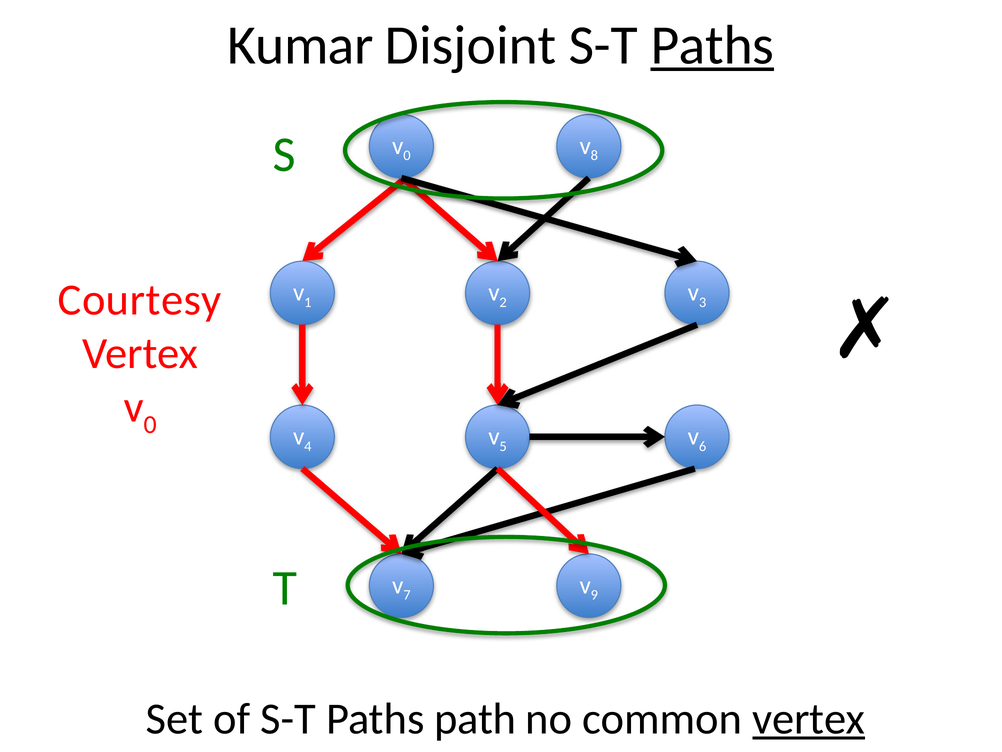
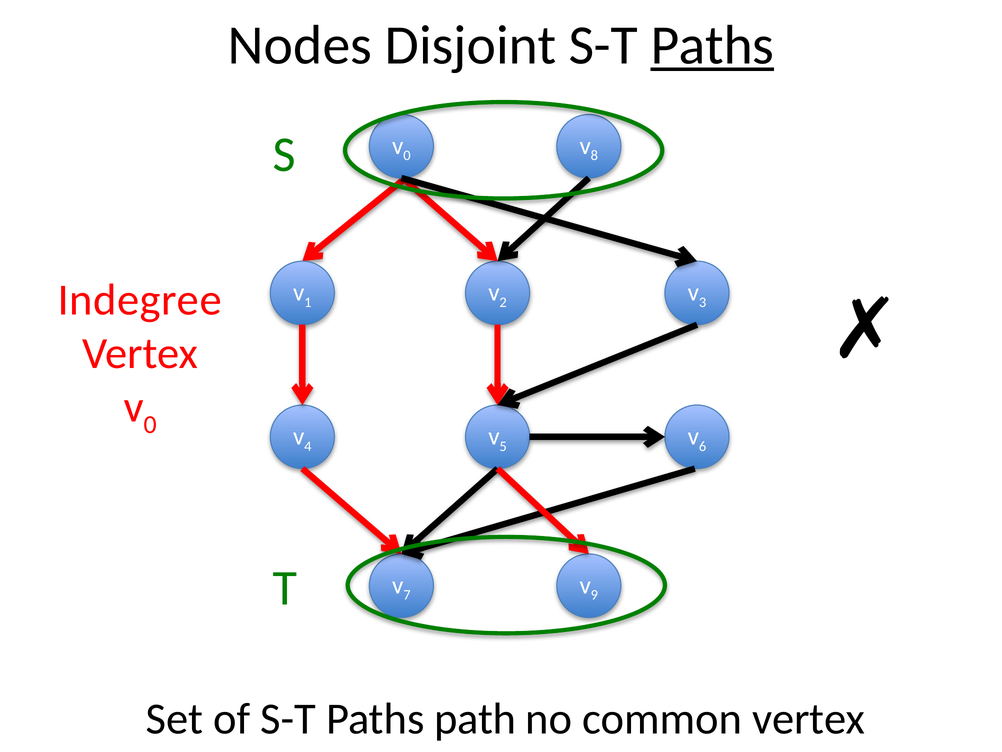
Kumar: Kumar -> Nodes (300, 45)
Courtesy: Courtesy -> Indegree (140, 300)
vertex underline: present -> none (809, 718)
